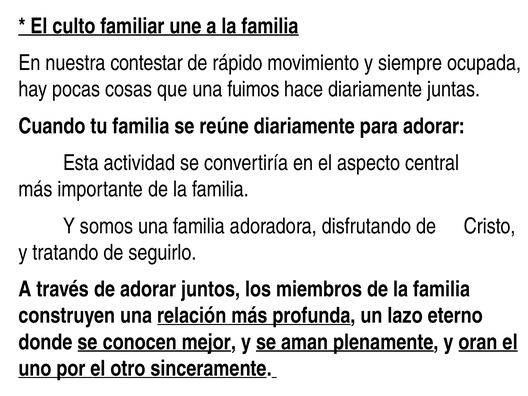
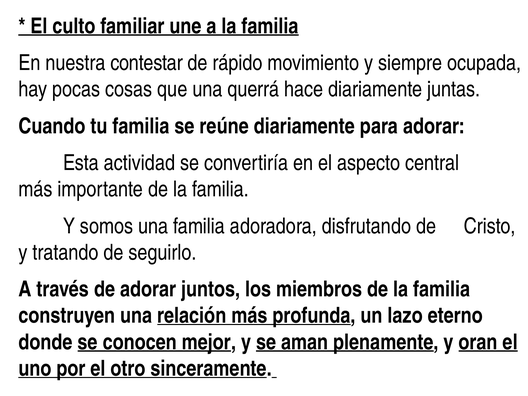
fuimos: fuimos -> querrá (253, 89)
